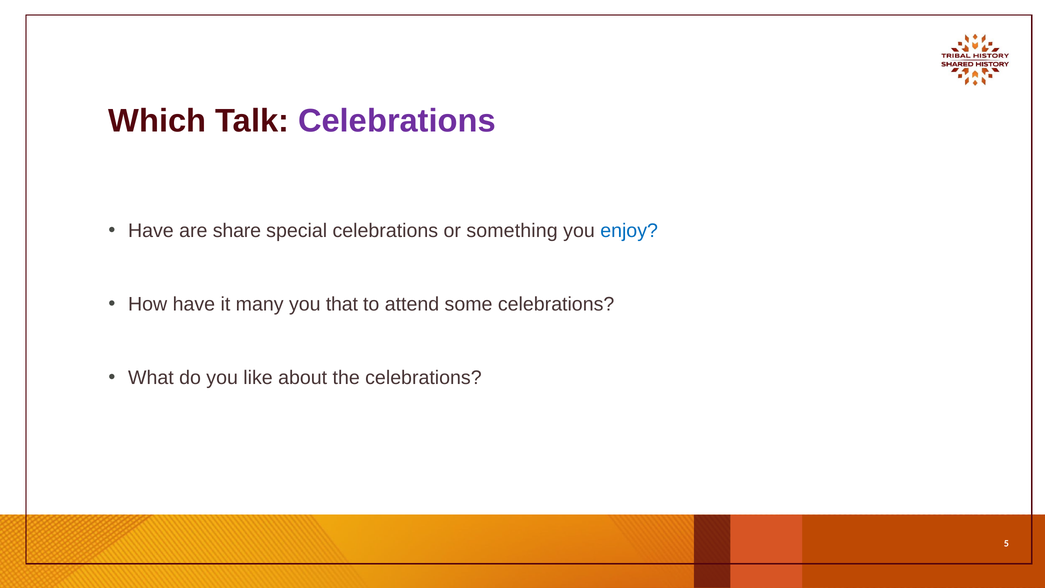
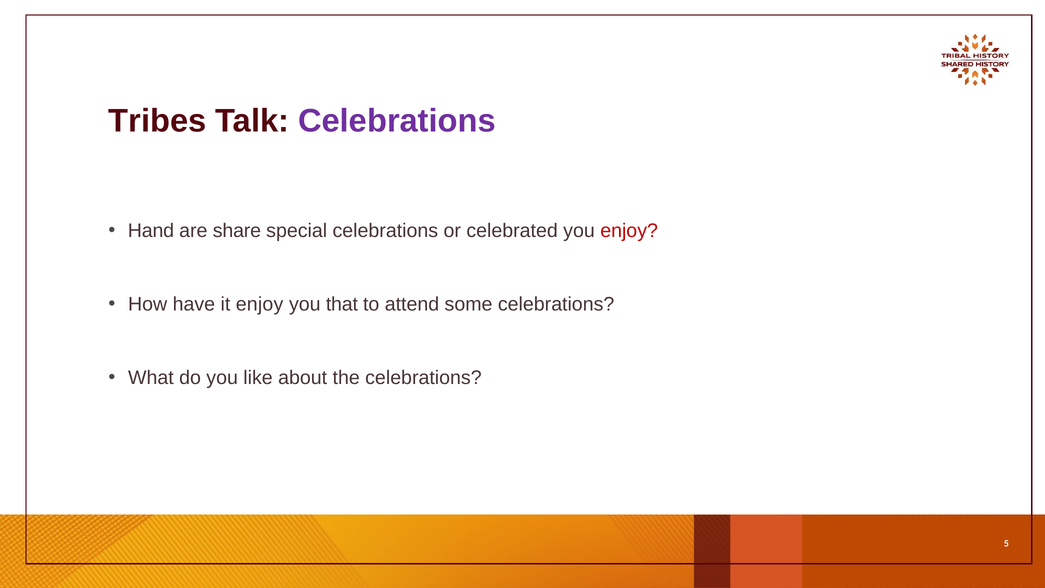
Which: Which -> Tribes (157, 121)
Have: Have -> Hand (151, 231)
something: something -> celebrated (512, 231)
enjoy colour: blue -> red (629, 231)
it many: many -> enjoy (260, 304)
